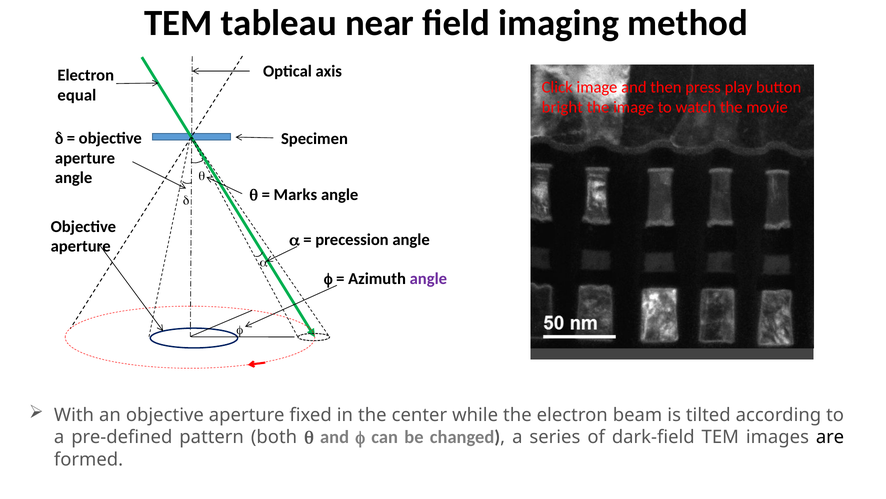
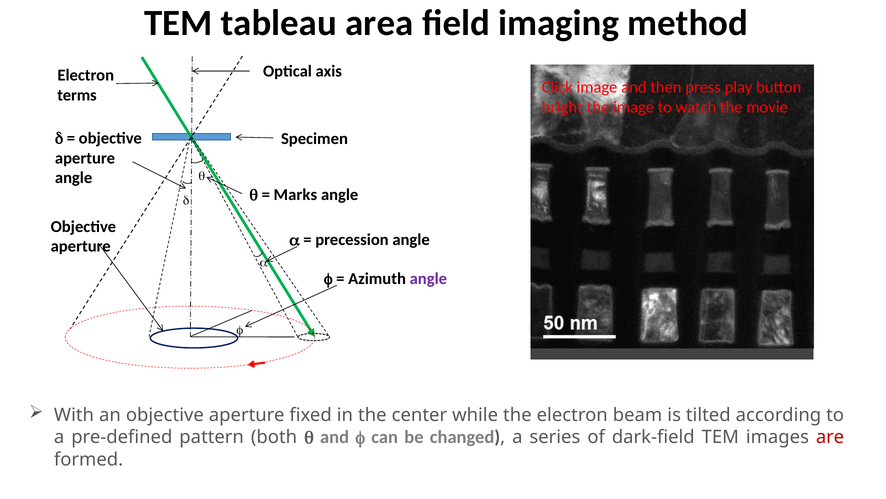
near: near -> area (379, 23)
equal: equal -> terms (77, 95)
are colour: black -> red (830, 437)
